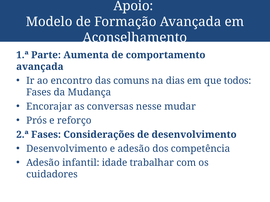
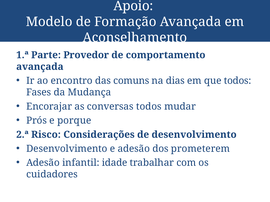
Aumenta: Aumenta -> Provedor (86, 55)
conversas nesse: nesse -> todos (149, 107)
reforço: reforço -> porque (74, 121)
2.ª Fases: Fases -> Risco (46, 135)
competência: competência -> prometerem (200, 149)
